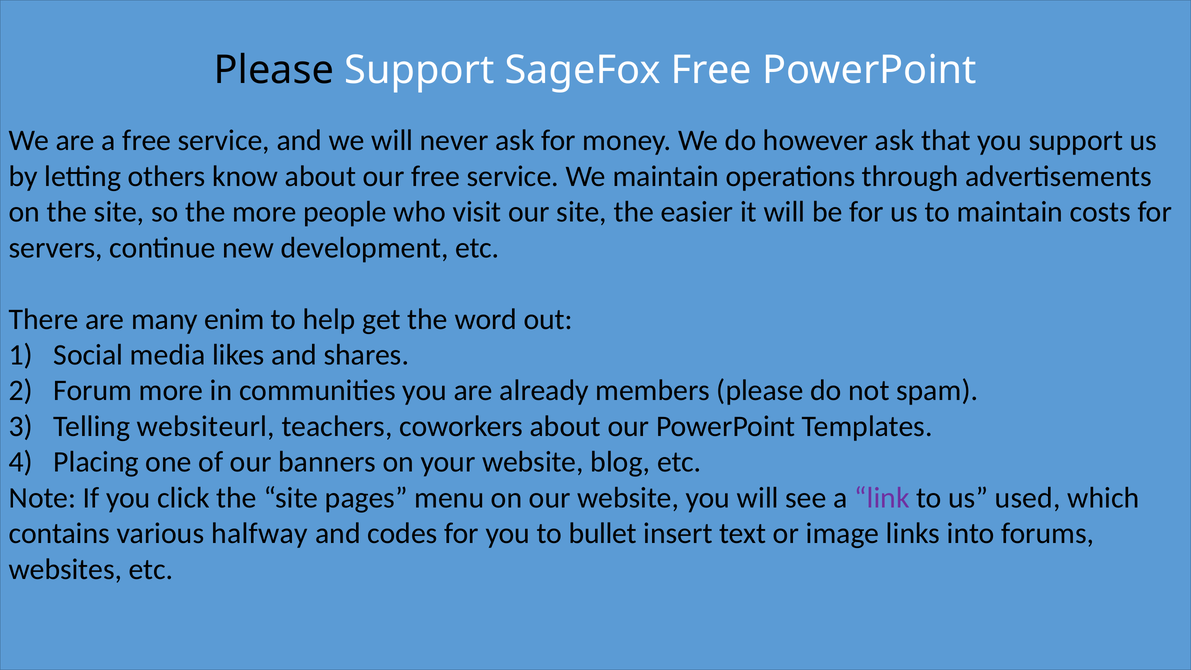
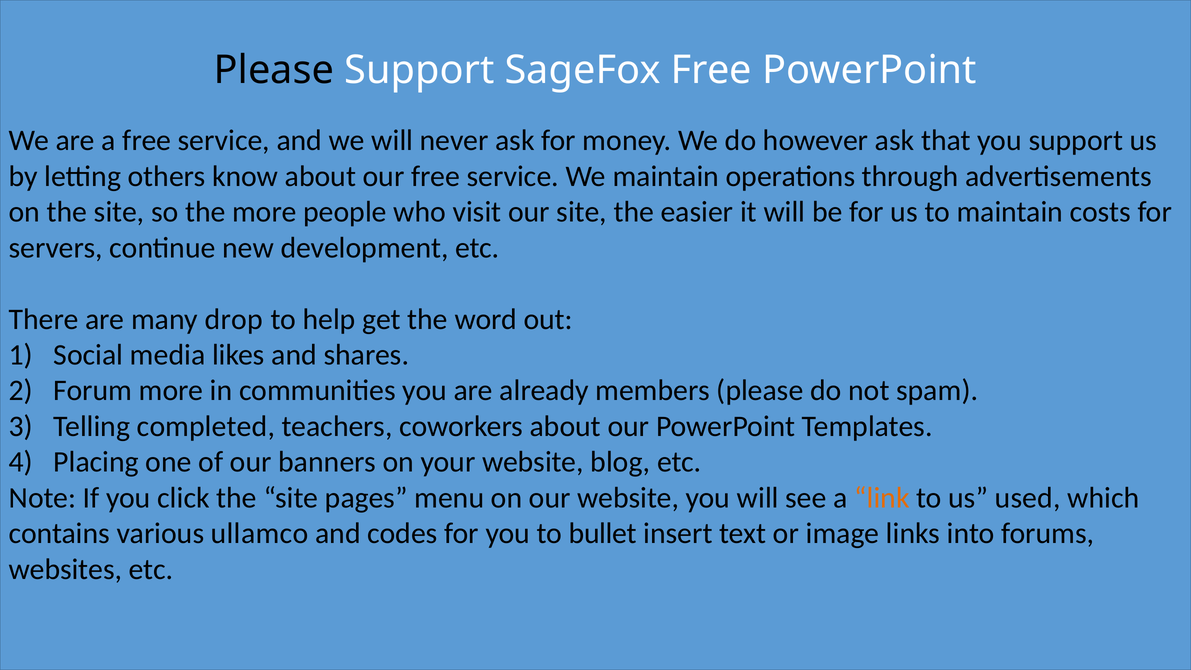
enim: enim -> drop (234, 319)
websiteurl: websiteurl -> completed (206, 426)
link colour: purple -> orange (882, 498)
halfway: halfway -> ullamco (260, 534)
